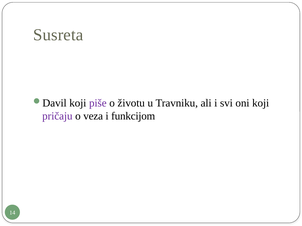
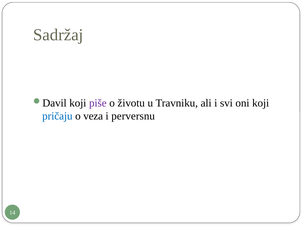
Susreta: Susreta -> Sadržaj (58, 35)
pričaju colour: purple -> blue (57, 116)
funkcijom: funkcijom -> perversnu (133, 116)
